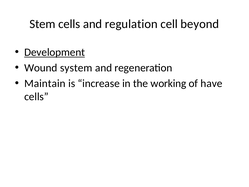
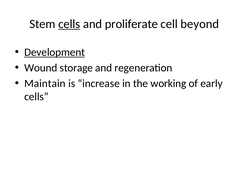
cells underline: none -> present (69, 24)
regulation: regulation -> proliferate (131, 24)
system: system -> storage (76, 68)
have: have -> early (212, 83)
